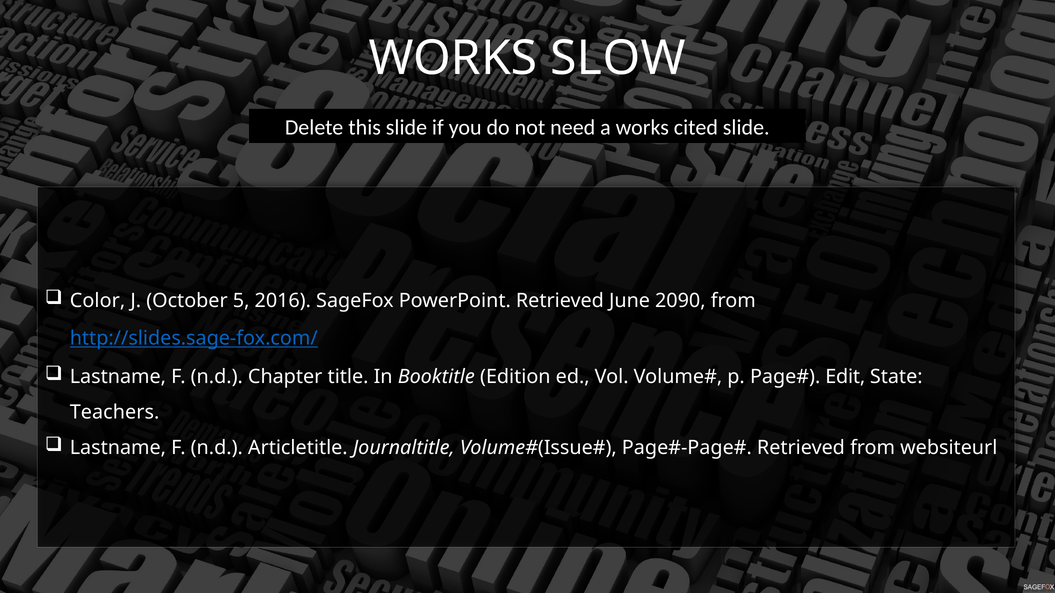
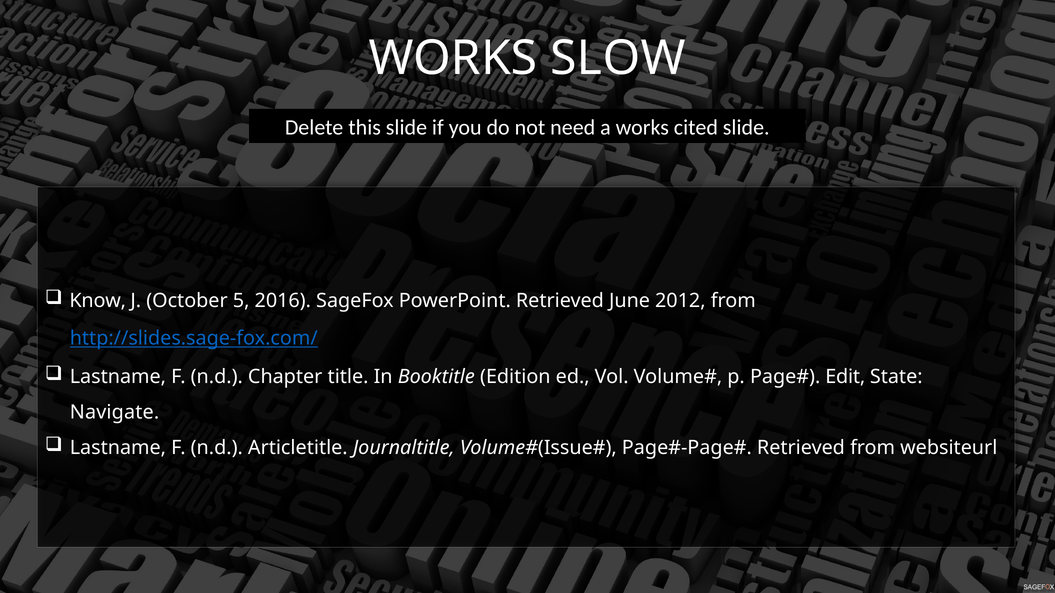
Color: Color -> Know (98, 301)
2090: 2090 -> 2012 (680, 301)
Teachers: Teachers -> Navigate (115, 413)
